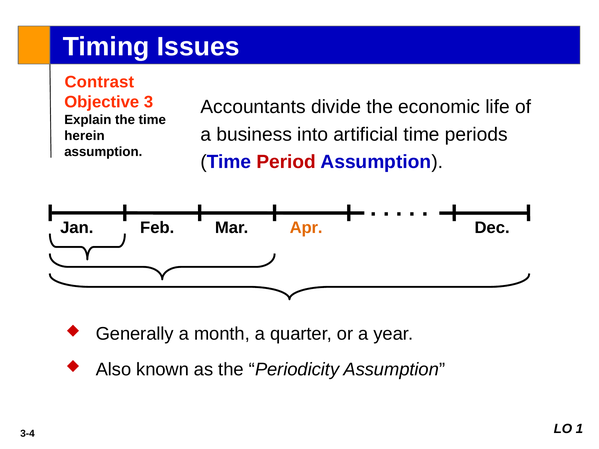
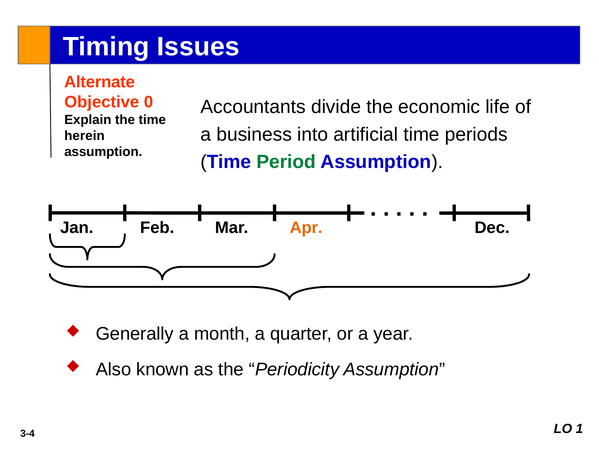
Contrast: Contrast -> Alternate (99, 82)
3: 3 -> 0 (148, 102)
Period colour: red -> green (286, 162)
